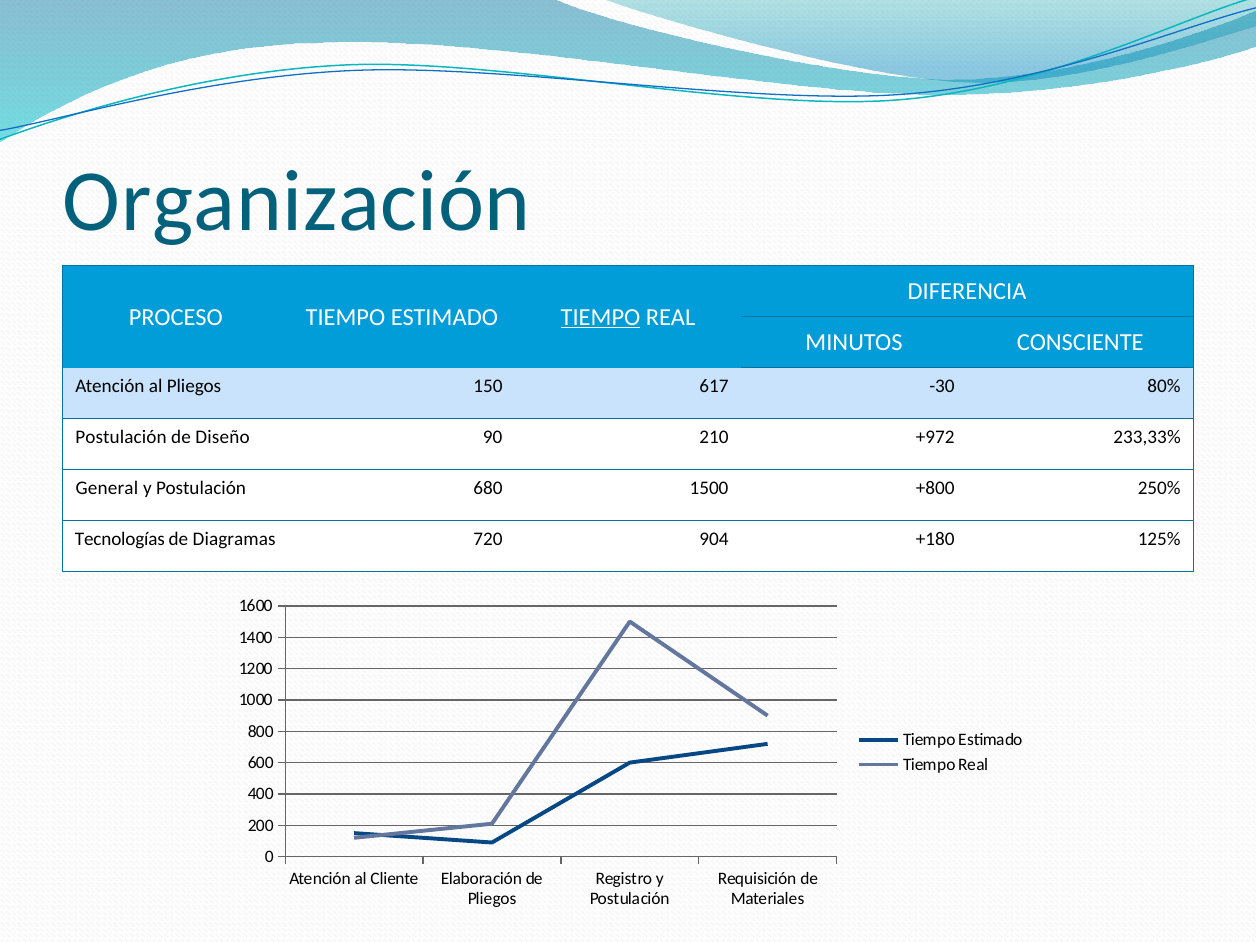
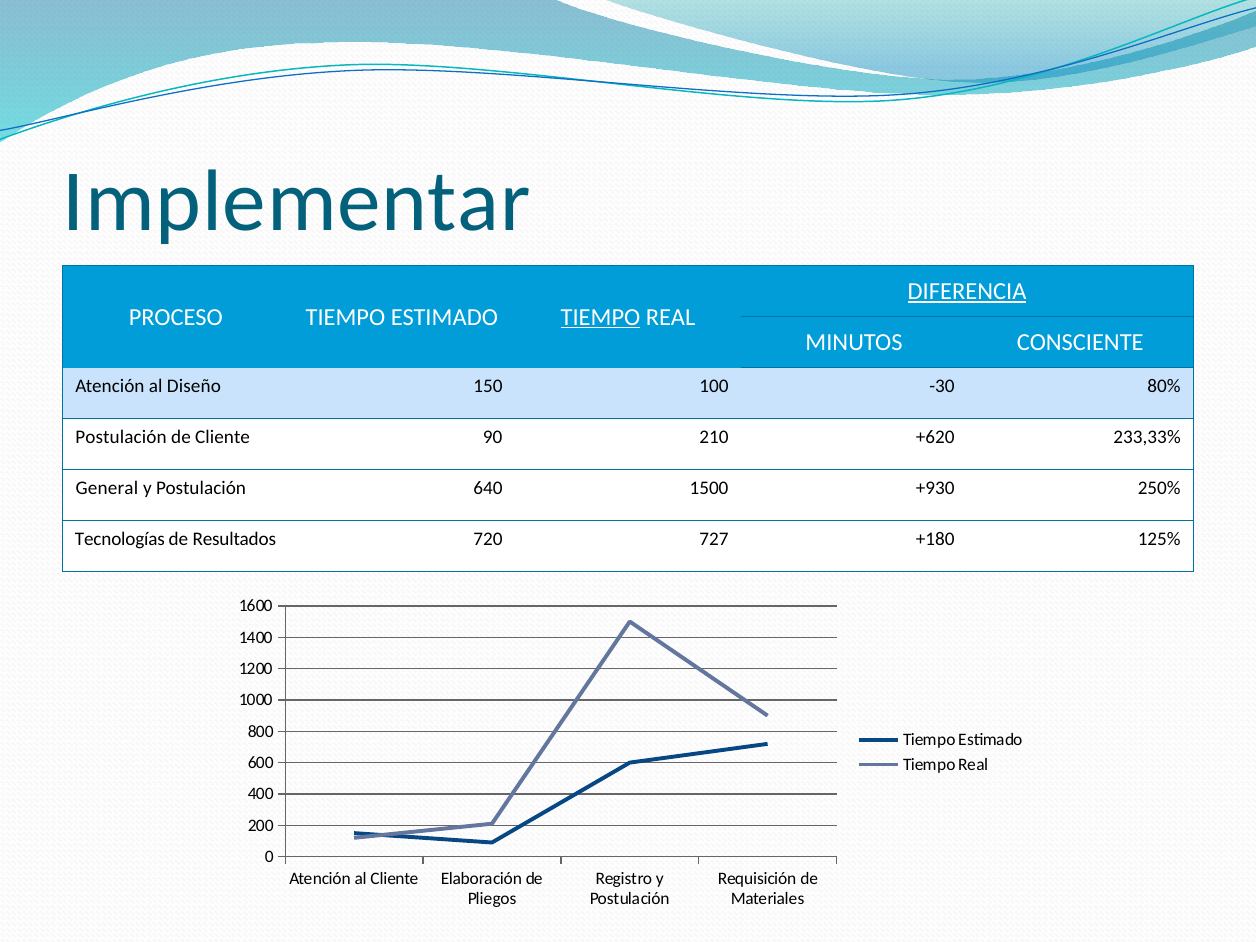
Organización: Organización -> Implementar (297, 201)
DIFERENCIA underline: none -> present (967, 292)
al Pliegos: Pliegos -> Diseño (194, 386)
617: 617 -> 100 (714, 386)
de Diseño: Diseño -> Cliente (223, 437)
+972: +972 -> +620 (935, 437)
680: 680 -> 640 (488, 488)
+800: +800 -> +930 (935, 488)
Diagramas: Diagramas -> Resultados (234, 539)
904: 904 -> 727 (714, 539)
